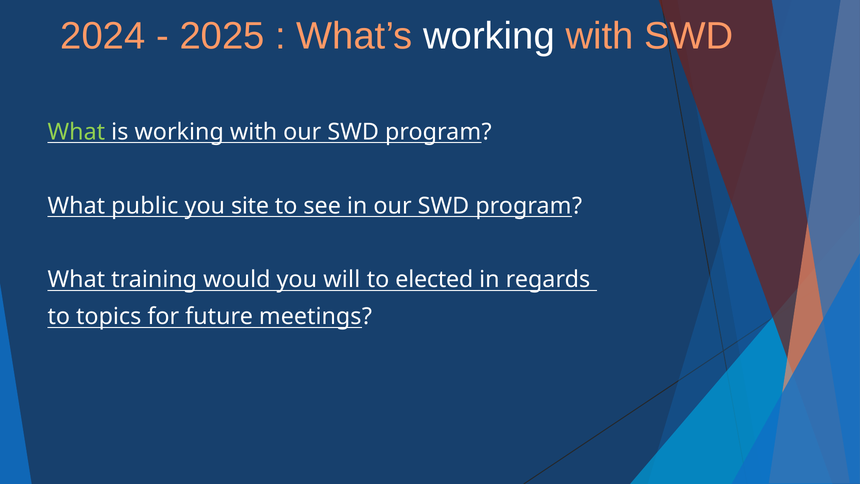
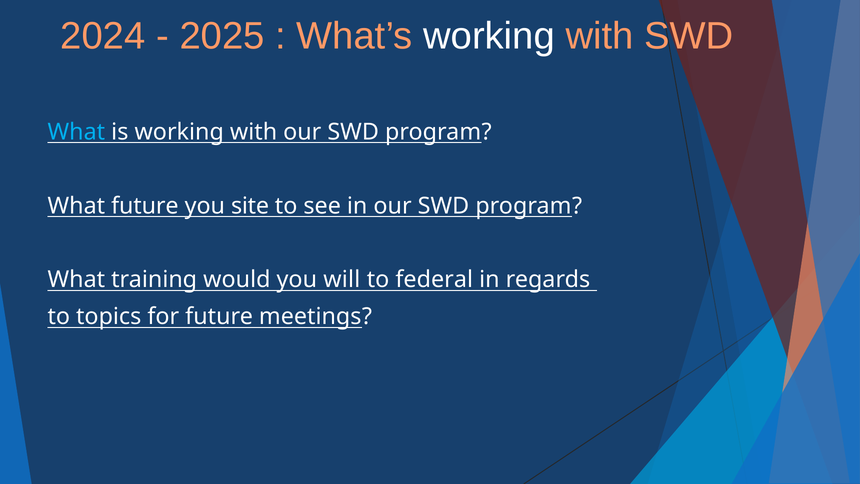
What colour: light green -> light blue (76, 132)
What public: public -> future (145, 206)
elected: elected -> federal (434, 280)
